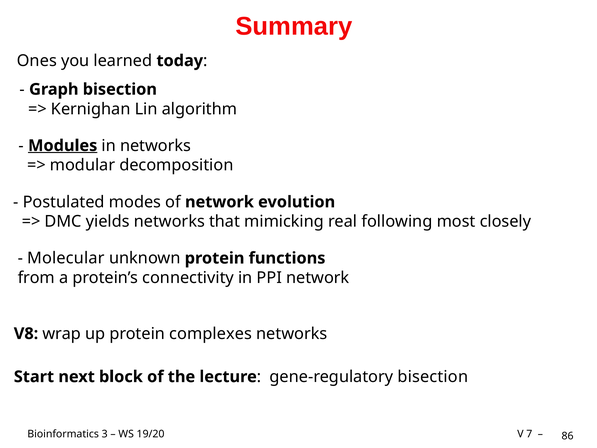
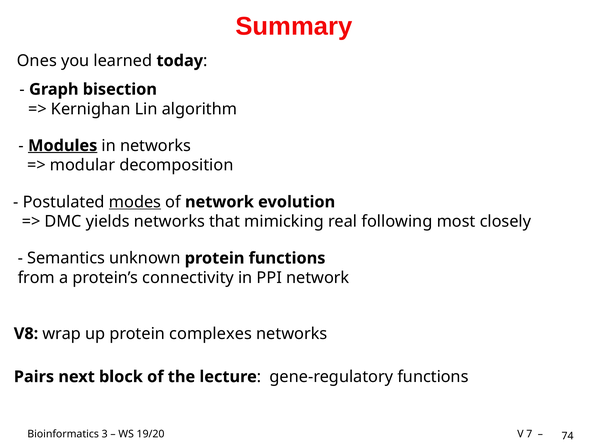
modes underline: none -> present (135, 202)
Molecular: Molecular -> Semantics (66, 258)
Start: Start -> Pairs (34, 377)
gene-regulatory bisection: bisection -> functions (433, 377)
86: 86 -> 74 (568, 436)
